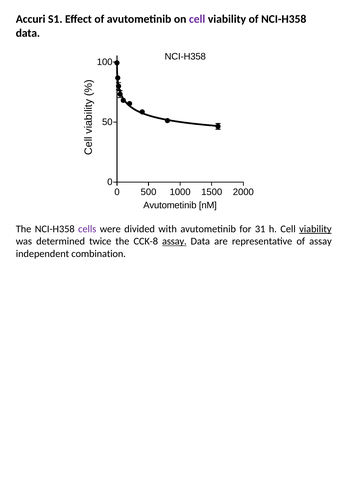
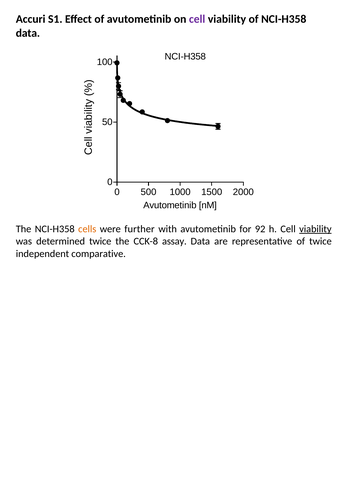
cells colour: purple -> orange (87, 229)
divided: divided -> further (140, 229)
31: 31 -> 92 (260, 229)
assay underline: present -> none (174, 241)
of assay: assay -> twice (320, 241)
combination: combination -> comparative (99, 254)
